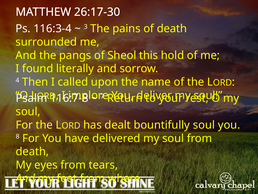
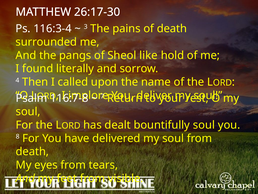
this: this -> like (148, 55)
where: where -> visible (126, 178)
